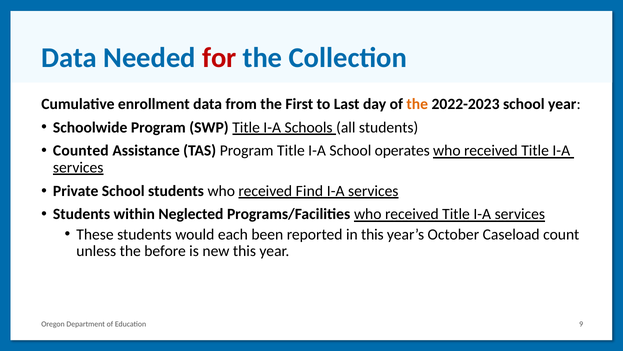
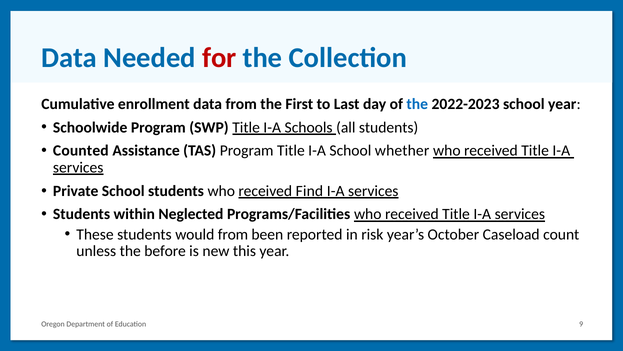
the colour: orange -> blue (417, 104)
operates: operates -> whether (402, 151)
would each: each -> from (233, 234)
in this: this -> risk (372, 234)
